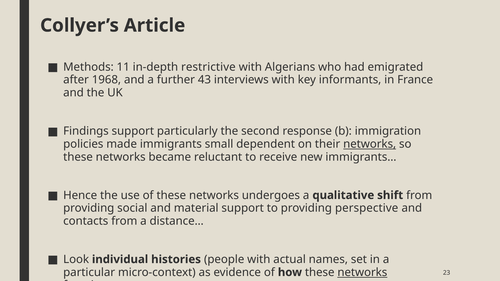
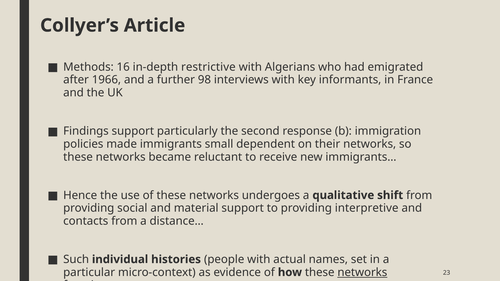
11: 11 -> 16 (123, 67)
1968: 1968 -> 1966 (106, 80)
43: 43 -> 98 (204, 80)
networks underline: present -> none (370, 144)
perspective: perspective -> interpretive (367, 208)
Look: Look -> Such (76, 260)
